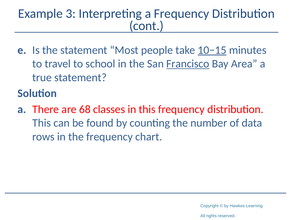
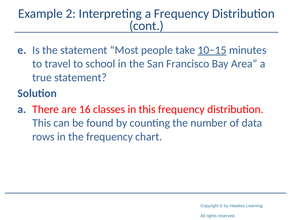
3: 3 -> 2 (71, 14)
Francisco underline: present -> none (188, 64)
68: 68 -> 16 (85, 109)
